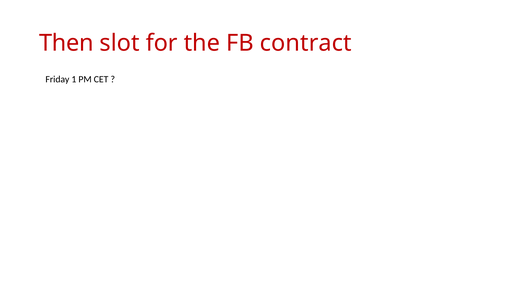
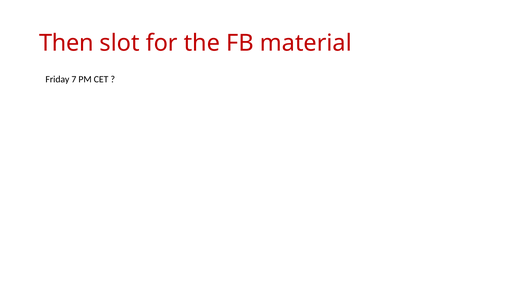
contract: contract -> material (306, 43)
1: 1 -> 7 (74, 79)
